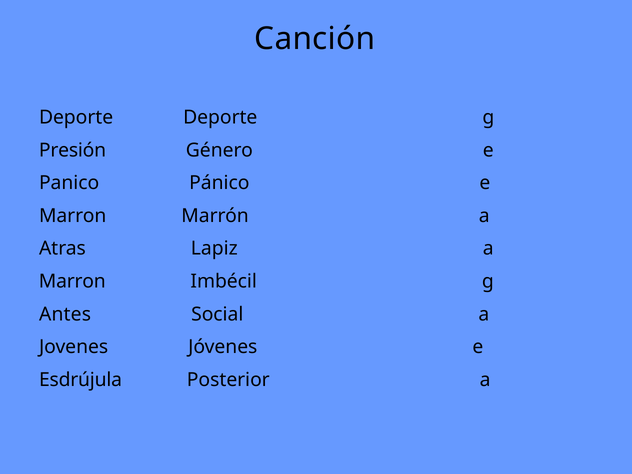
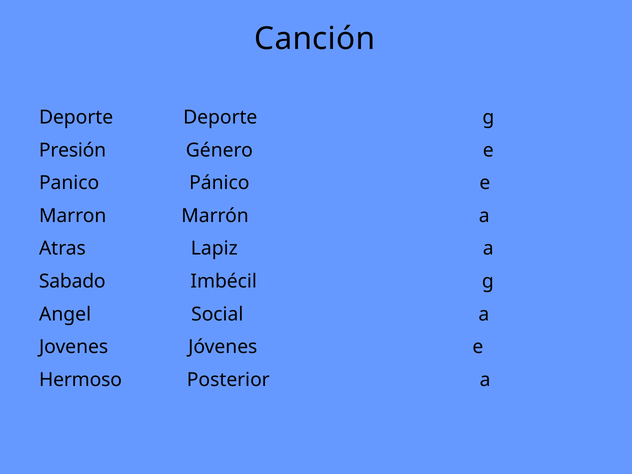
Marron: Marron -> Sabado (72, 281)
Antes: Antes -> Angel (65, 314)
Esdrújula: Esdrújula -> Hermoso (80, 380)
